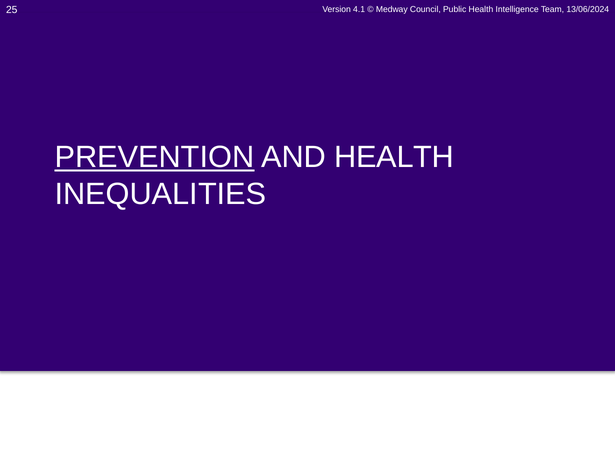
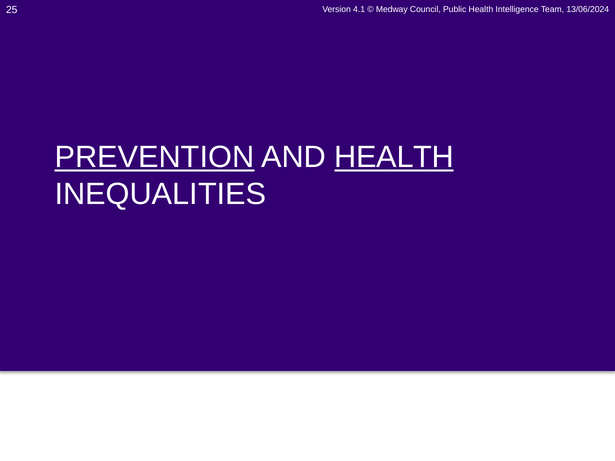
HEALTH underline: none -> present (394, 157)
